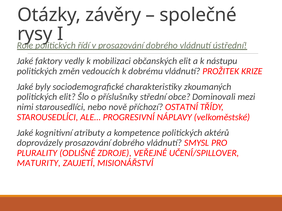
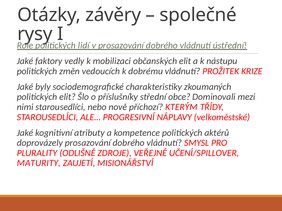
řídí: řídí -> lidí (84, 46)
OSTATNÍ: OSTATNÍ -> KTERÝM (182, 107)
